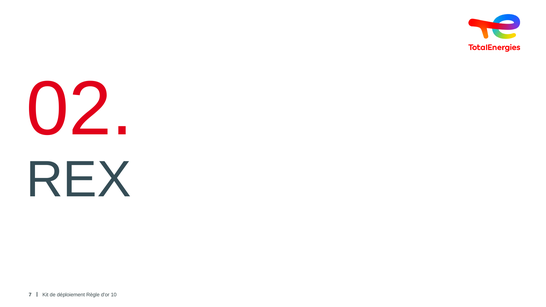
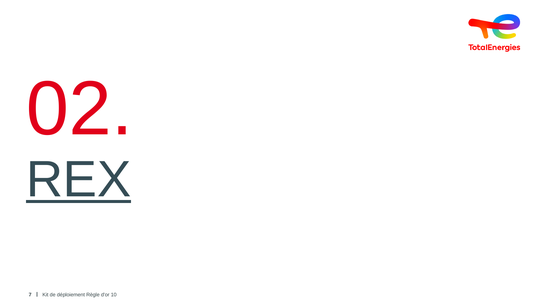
REX underline: none -> present (79, 180)
